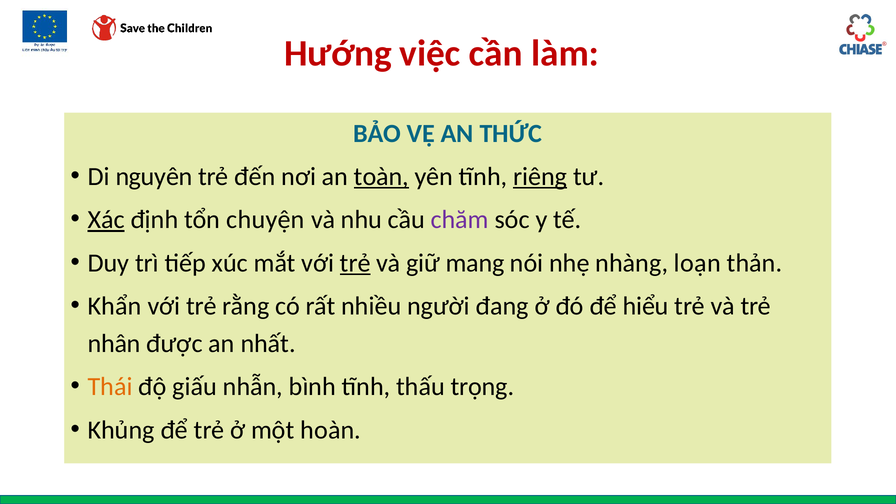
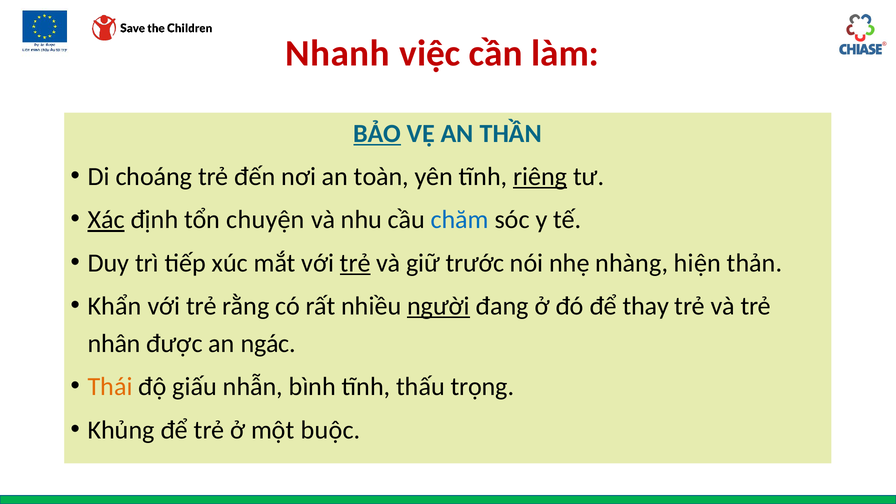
Hướng: Hướng -> Nhanh (338, 53)
BẢO underline: none -> present (377, 133)
THỨC: THỨC -> THẦN (511, 133)
nguyên: nguyên -> choáng (154, 177)
toàn underline: present -> none (381, 177)
chăm colour: purple -> blue (460, 220)
mang: mang -> trước (475, 263)
loạn: loạn -> hiện (697, 263)
người underline: none -> present (439, 306)
hiểu: hiểu -> thay (646, 306)
nhất: nhất -> ngác (268, 344)
hoàn: hoàn -> buộc (331, 430)
